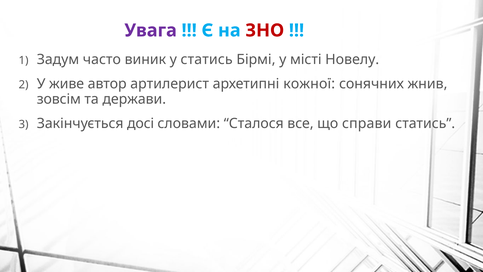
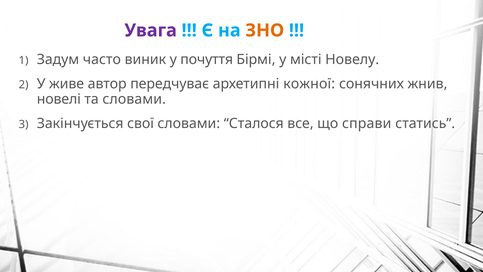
ЗНО colour: red -> orange (265, 30)
у статись: статись -> почуття (207, 60)
артилерист: артилерист -> передчуває (170, 84)
зовсім: зовсім -> новелі (59, 99)
та держави: держави -> словами (134, 99)
досі: досі -> свої (141, 123)
